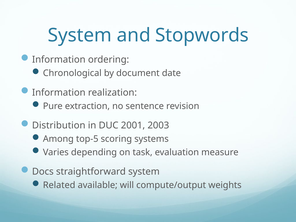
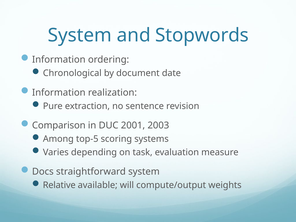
Distribution: Distribution -> Comparison (59, 125)
Related: Related -> Relative (59, 185)
